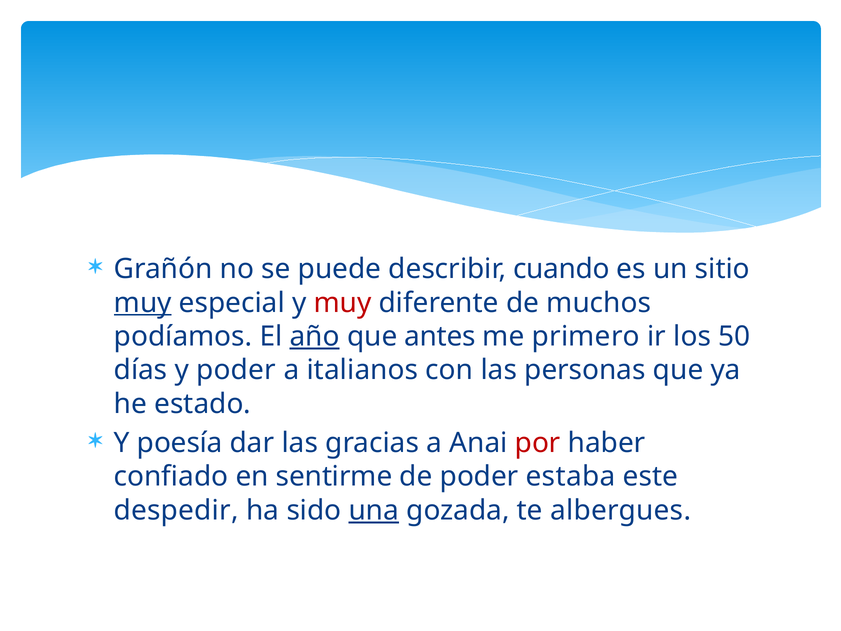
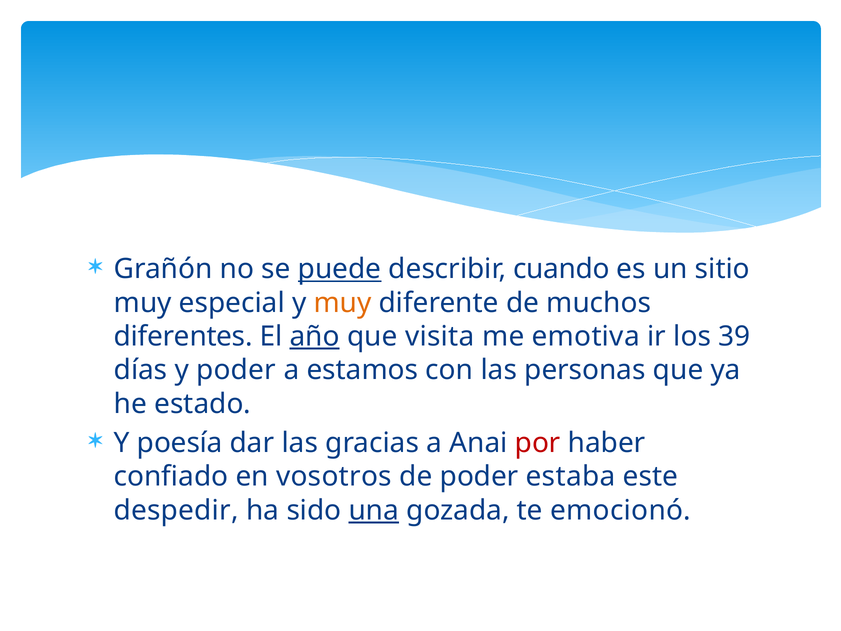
puede underline: none -> present (340, 269)
muy underline: present -> none (143, 303)
muy colour: red -> orange (343, 303)
podíamos: podíamos -> diferentes (183, 336)
antes: antes -> visita (440, 336)
primero: primero -> emotiva (586, 336)
50: 50 -> 39 (734, 336)
italianos: italianos -> estamos (362, 370)
sentirme: sentirme -> vosotros (334, 477)
albergues: albergues -> emocionó (621, 510)
